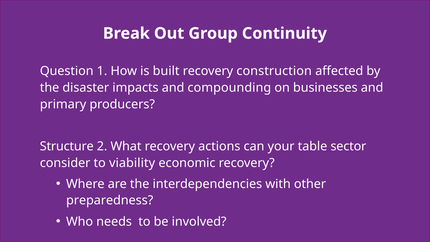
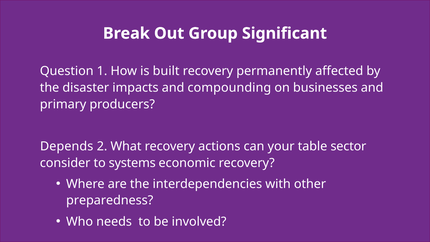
Continuity: Continuity -> Significant (284, 33)
construction: construction -> permanently (274, 71)
Structure: Structure -> Depends (67, 146)
viability: viability -> systems (132, 163)
